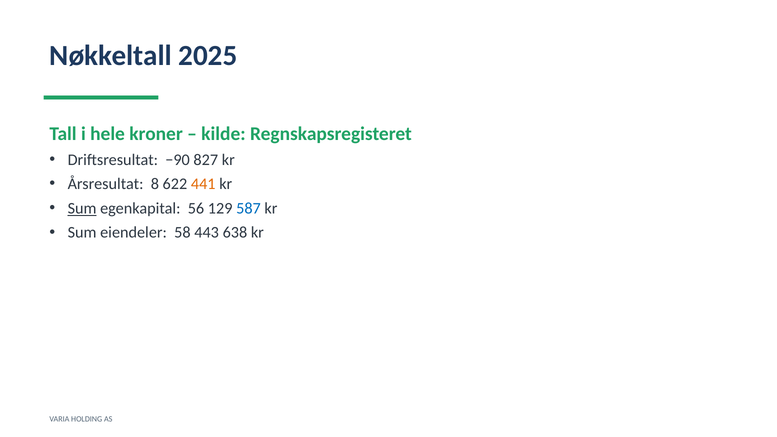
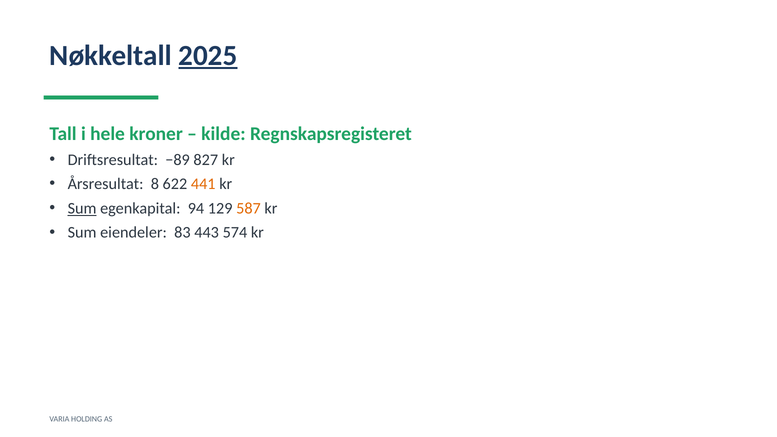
2025 underline: none -> present (208, 55)
−90: −90 -> −89 (178, 160)
56: 56 -> 94 (196, 208)
587 colour: blue -> orange (249, 208)
58: 58 -> 83 (182, 233)
638: 638 -> 574 (235, 233)
